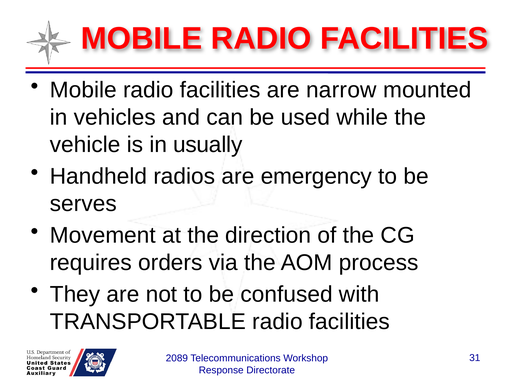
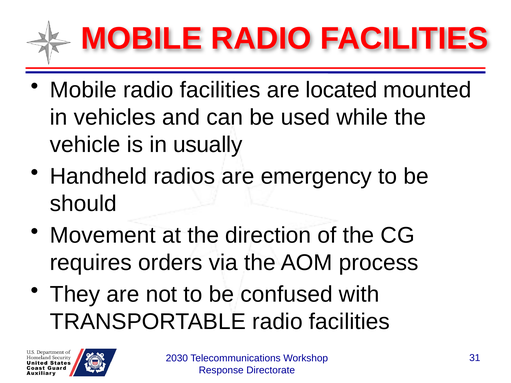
narrow: narrow -> located (342, 90)
serves: serves -> should (83, 204)
2089: 2089 -> 2030 (177, 358)
